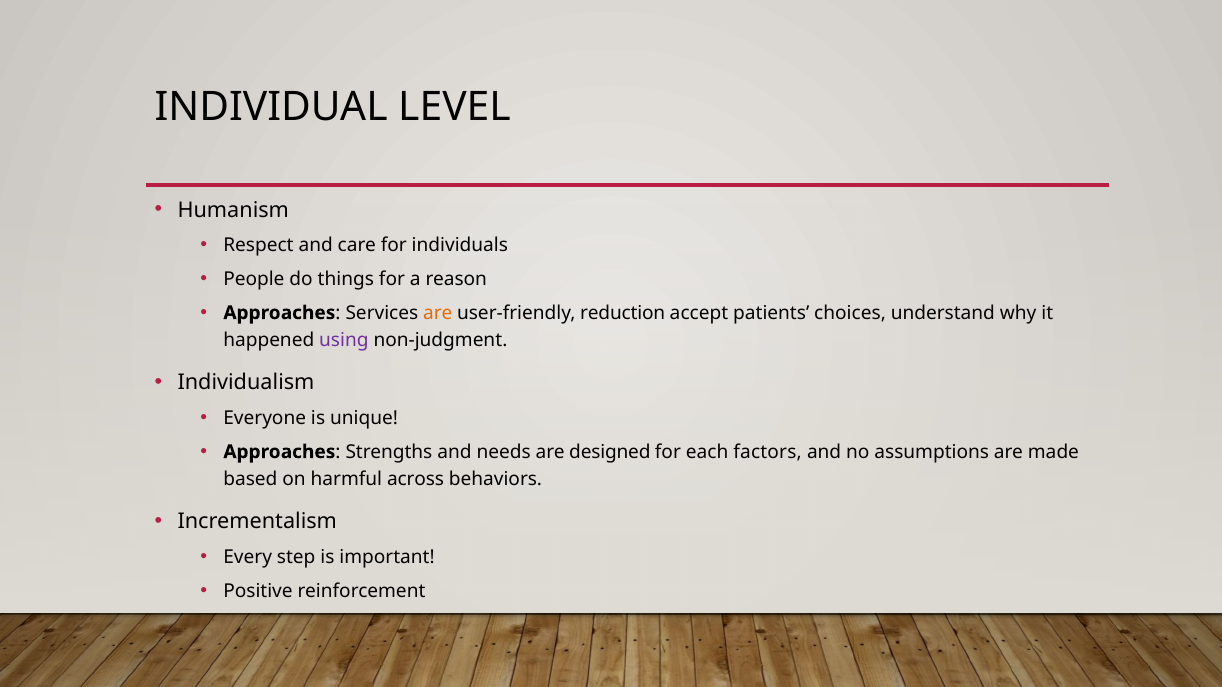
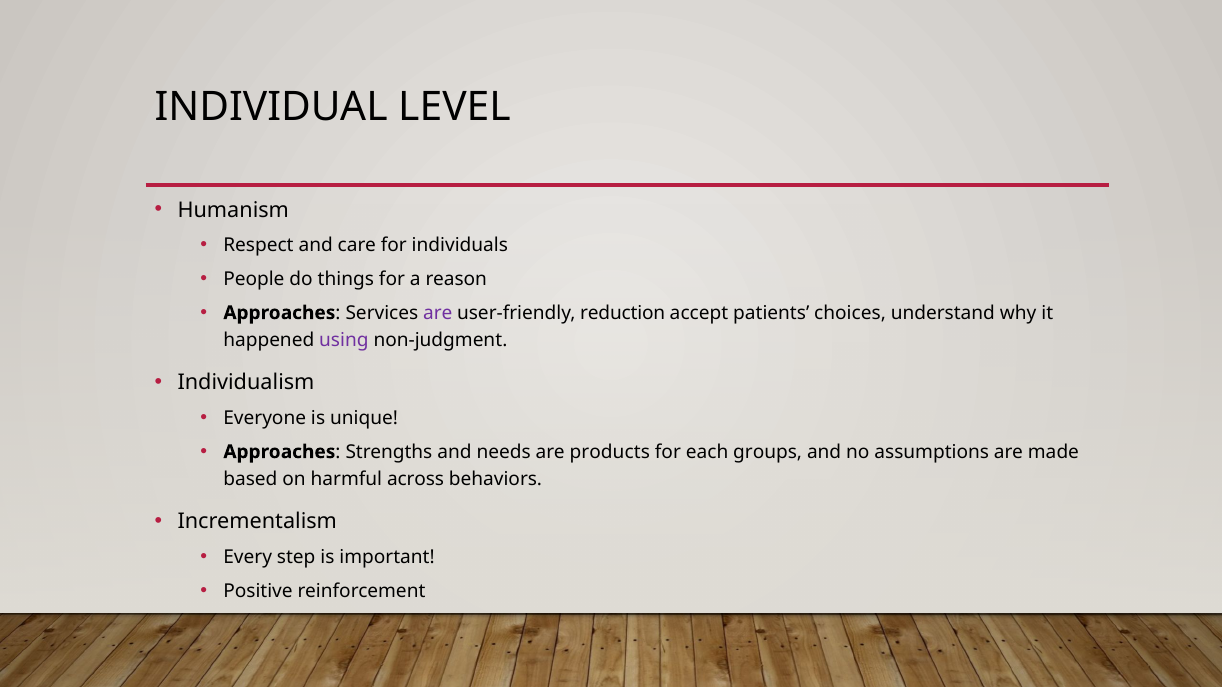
are colour: orange -> purple (438, 313)
designed: designed -> products (610, 452)
factors: factors -> groups (768, 452)
